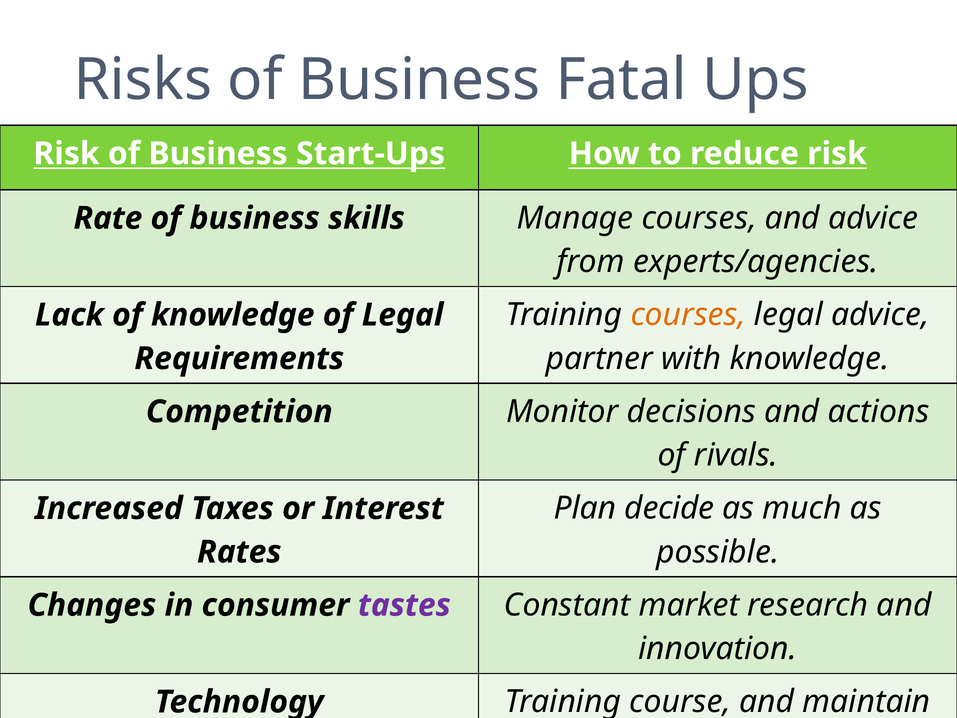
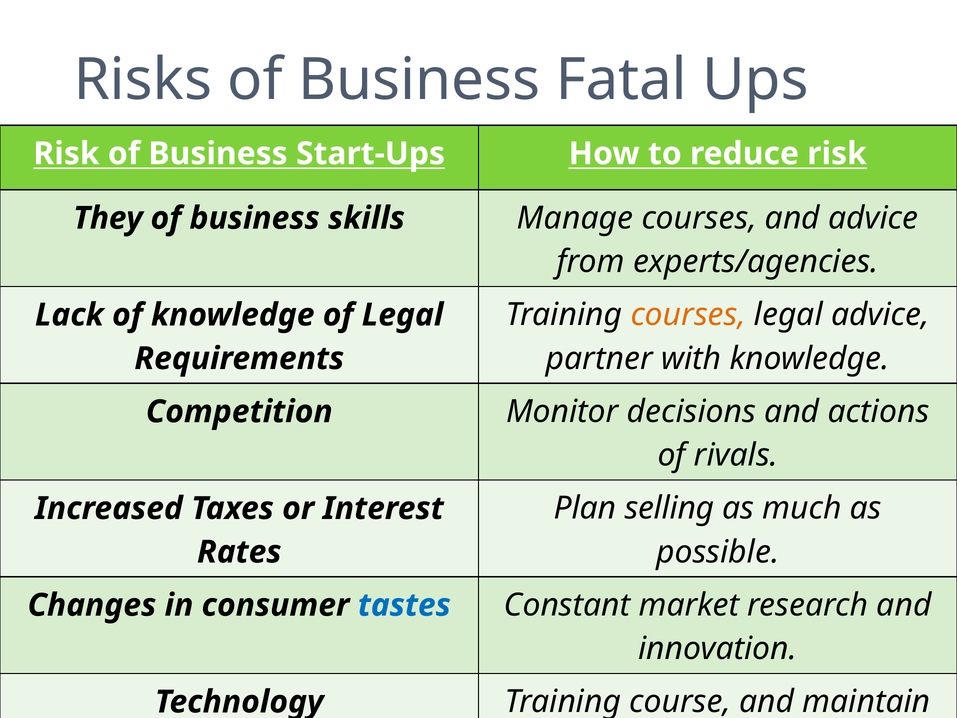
Rate: Rate -> They (108, 218)
decide: decide -> selling (669, 508)
tastes colour: purple -> blue (404, 605)
